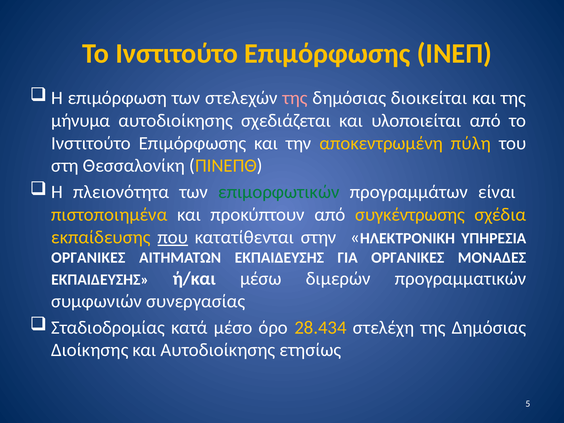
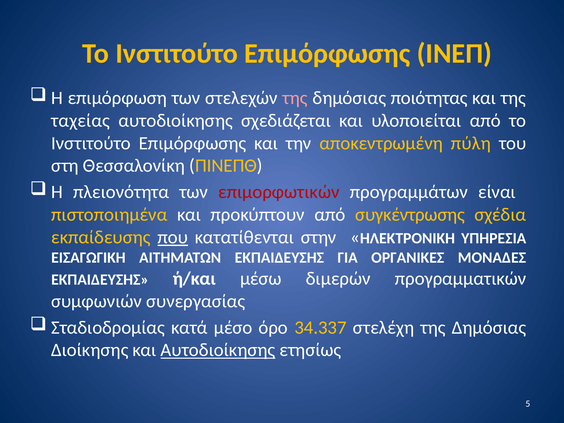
διοικείται: διοικείται -> ποιότητας (429, 98)
μήνυμα: μήνυμα -> ταχείας (81, 121)
επιμορφωτικών colour: green -> red (279, 192)
ΟΡΓΑΝΙΚΕΣ: ΟΡΓΑΝΙΚΕΣ -> ΕΙΣΑΓΩΓΙΚΗ (88, 258)
28.434: 28.434 -> 34.337 (321, 327)
Αυτοδιοίκησης underline: none -> present (218, 350)
